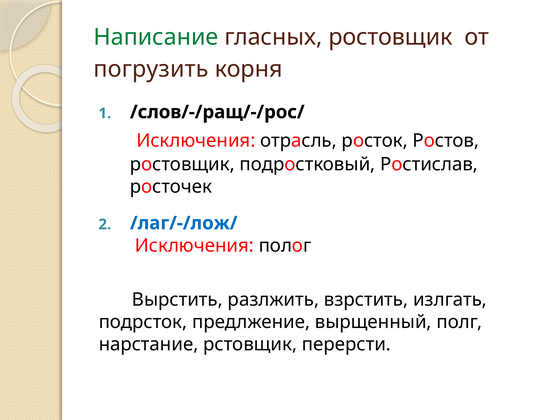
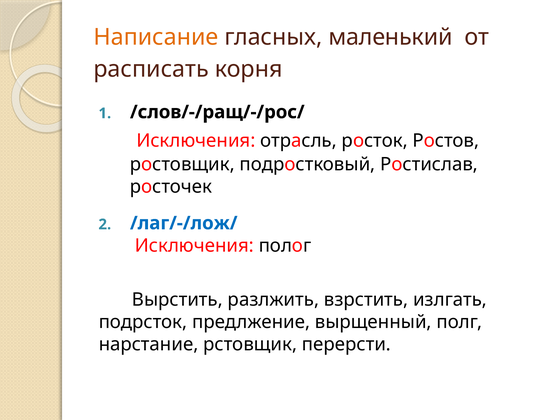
Написание colour: green -> orange (156, 37)
гласных ростовщик: ростовщик -> маленький (390, 37)
погрузить: погрузить -> расписать (151, 69)
